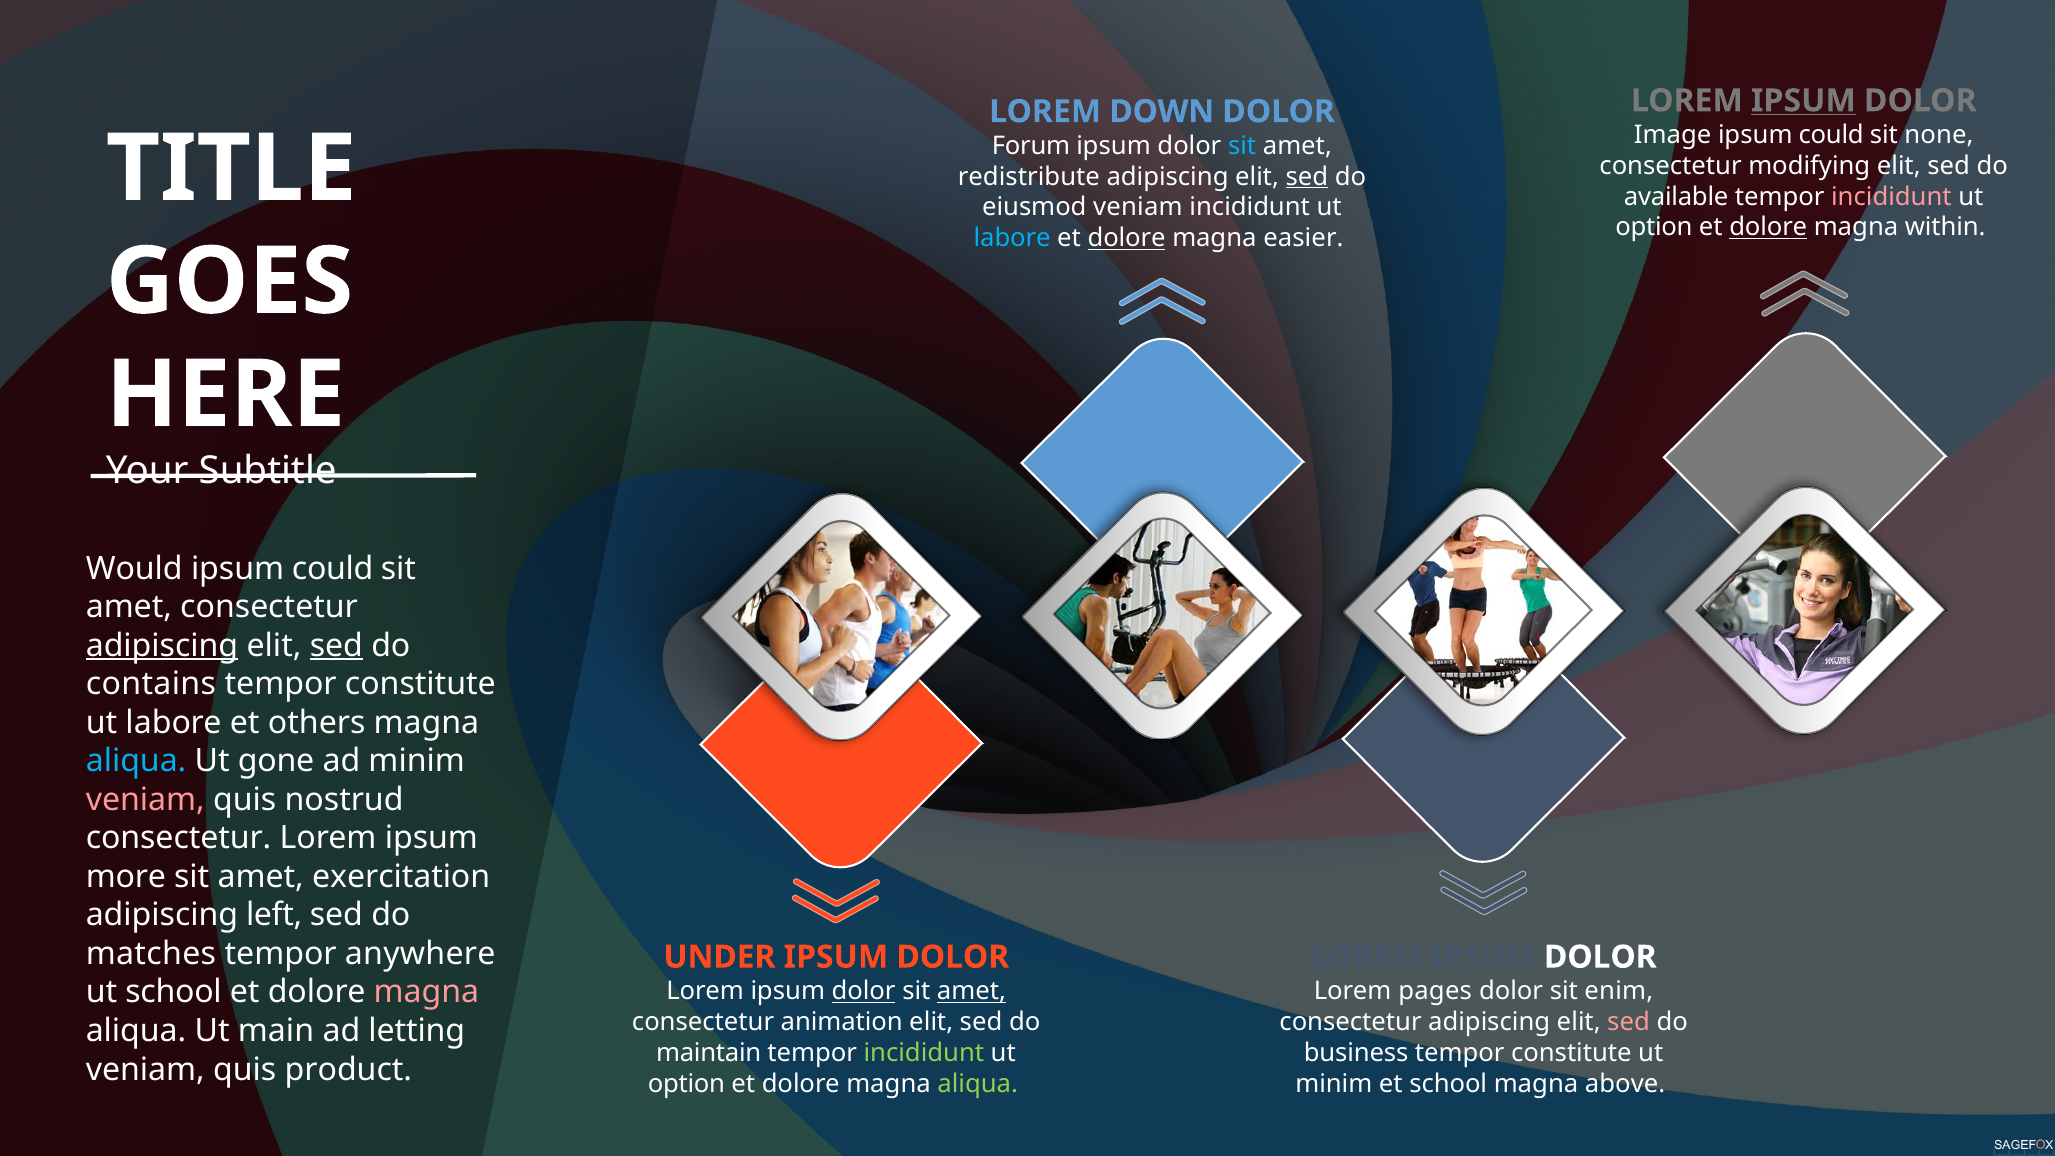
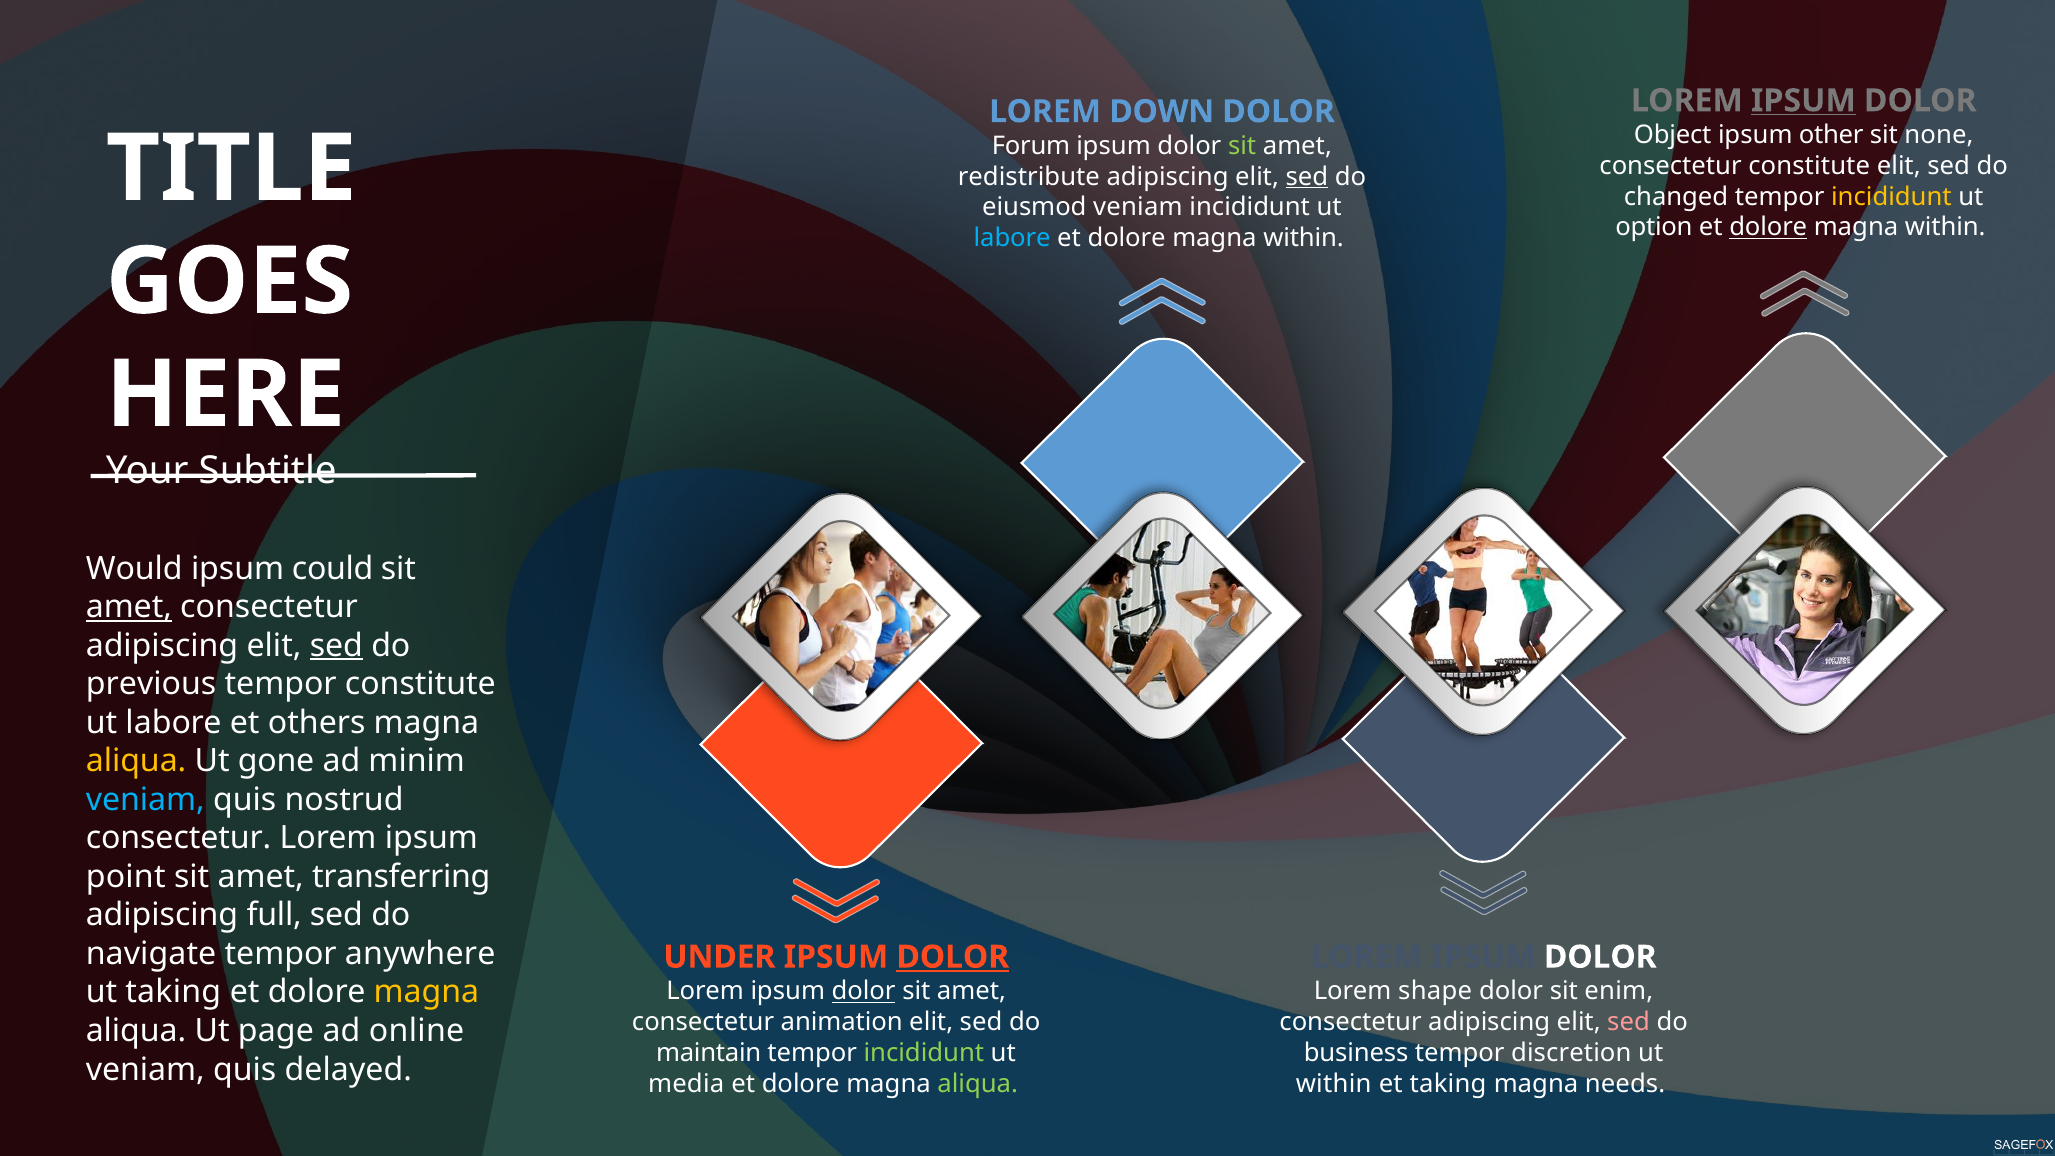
Image: Image -> Object (1673, 135)
could: could -> other (1831, 135)
sit colour: light blue -> light green (1242, 146)
consectetur modifying: modifying -> constitute (1809, 166)
available: available -> changed (1676, 197)
incididunt colour: pink -> yellow (1891, 197)
dolore underline: present -> none (1127, 238)
easier: easier -> within (1304, 238)
amet underline: none -> present (129, 607)
adipiscing underline: present -> none (162, 646)
contains: contains -> previous (151, 684)
aliqua colour: light blue -> yellow (136, 761)
veniam colour: pink -> light blue (145, 800)
more: more -> point (126, 877)
exercitation: exercitation -> transferring (401, 877)
left: left -> full (274, 915)
matches: matches -> navigate (151, 954)
DOLOR underline: none -> present (953, 957)
ut school: school -> taking (173, 992)
magna colour: pink -> yellow (426, 992)
amet underline: present -> none (972, 991)
pages: pages -> shape (1435, 991)
main: main -> page (276, 1031)
letting: letting -> online (417, 1031)
constitute: constitute -> discretion (1571, 1053)
product: product -> delayed (348, 1069)
option: option -> media (686, 1084)
minim: minim -> within (1334, 1084)
et school: school -> taking (1448, 1084)
above: above -> needs (1625, 1084)
